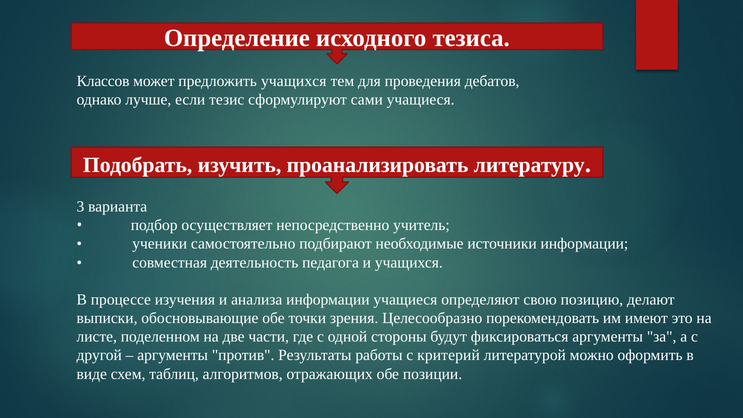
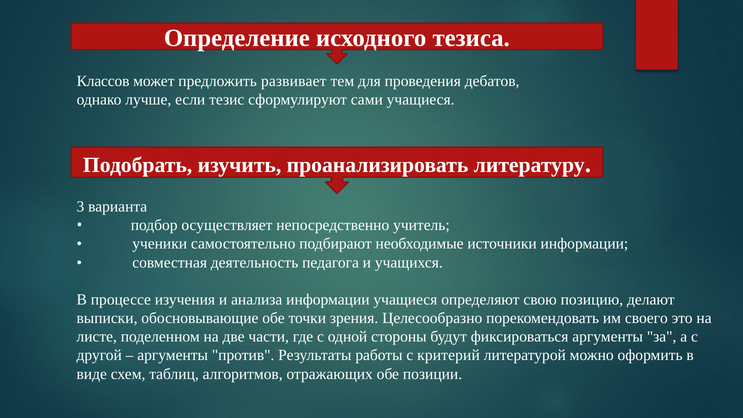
предложить учащихся: учащихся -> развивает (294, 81)
имеют: имеют -> своего (646, 318)
